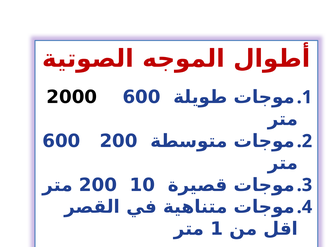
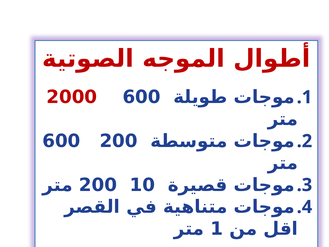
2000 colour: black -> red (72, 97)
